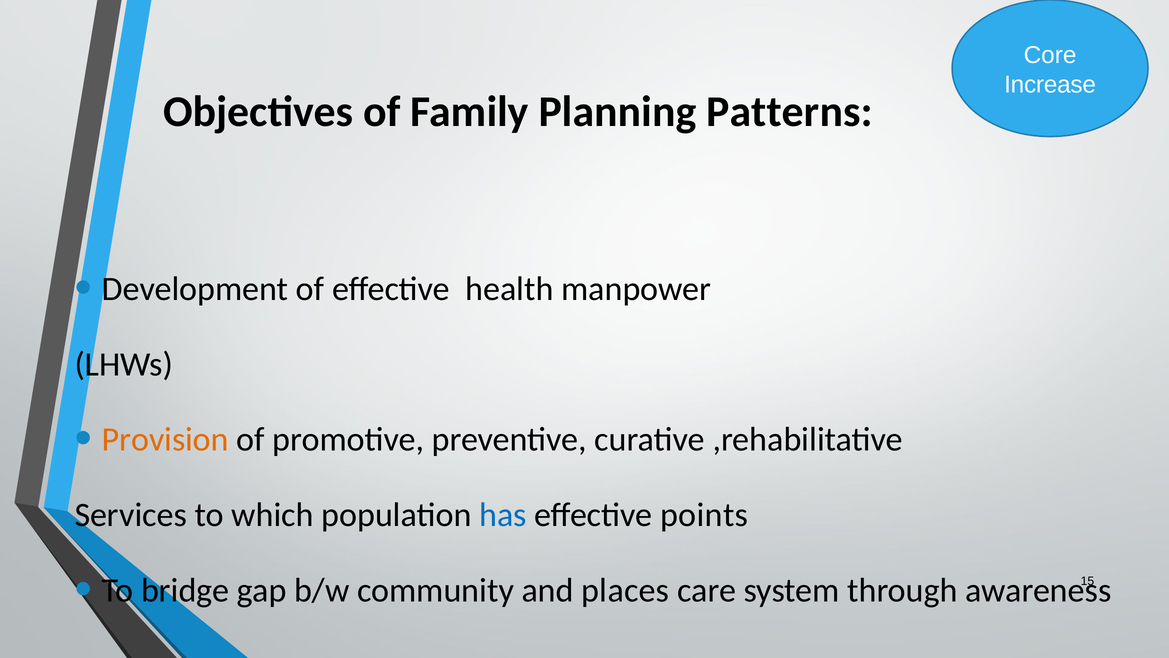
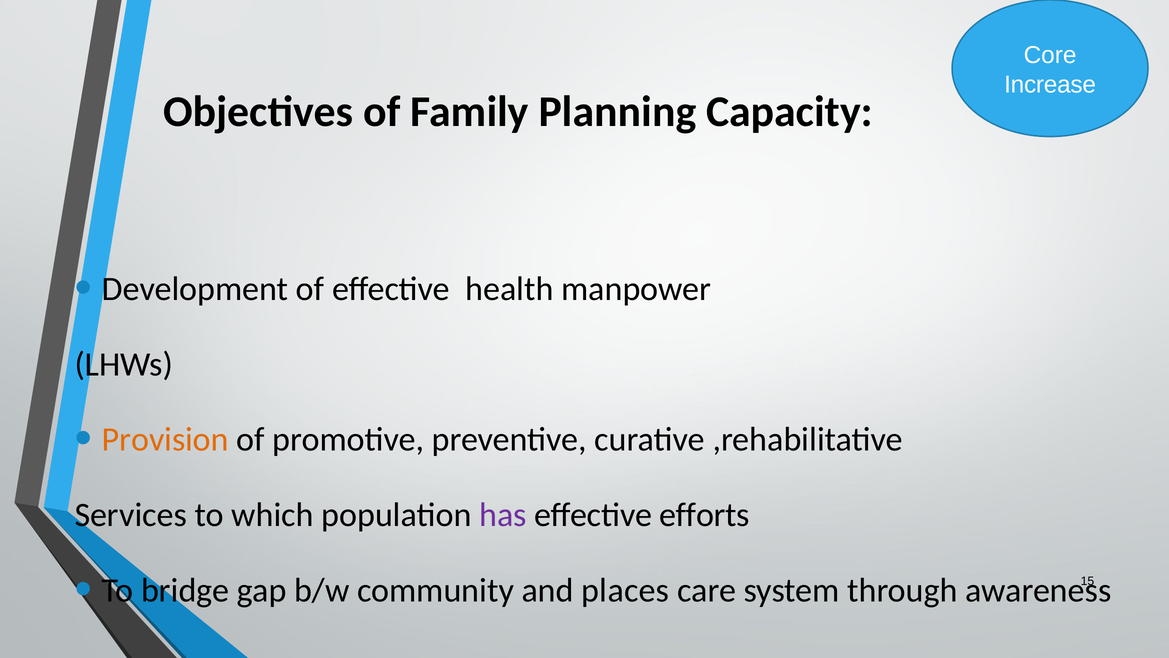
Patterns: Patterns -> Capacity (789, 112)
has colour: blue -> purple (503, 515)
points: points -> efforts (704, 515)
